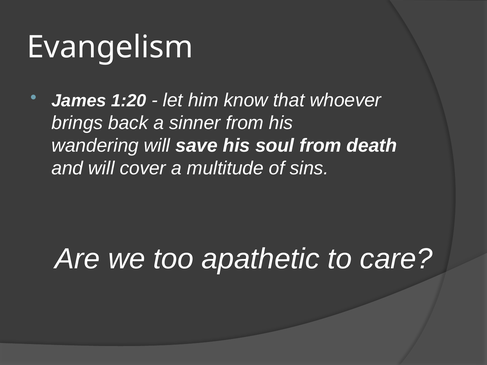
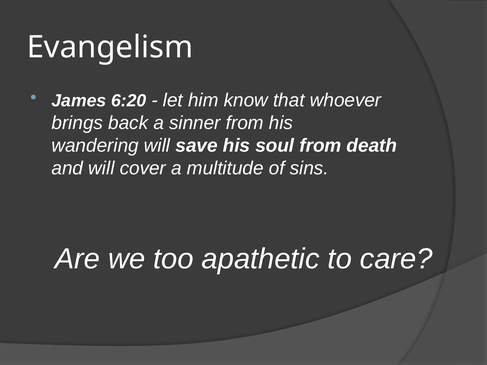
1:20: 1:20 -> 6:20 (129, 101)
